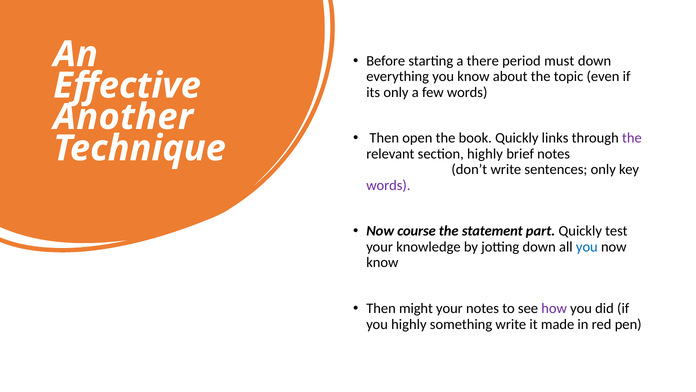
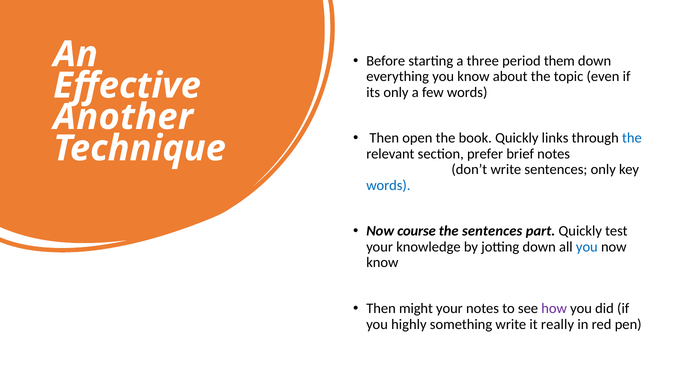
there: there -> three (483, 61)
must: must -> them (559, 61)
the colour: purple -> blue (632, 138)
section highly: highly -> prefer (485, 154)
words colour: purple -> blue (388, 185)
the statement: statement -> sentences (492, 231)
made: made -> really (558, 324)
